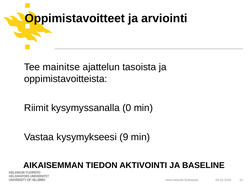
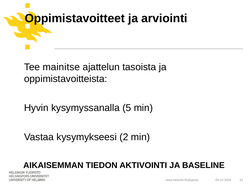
Riimit: Riimit -> Hyvin (36, 108)
0: 0 -> 5 (127, 108)
9: 9 -> 2 (124, 137)
